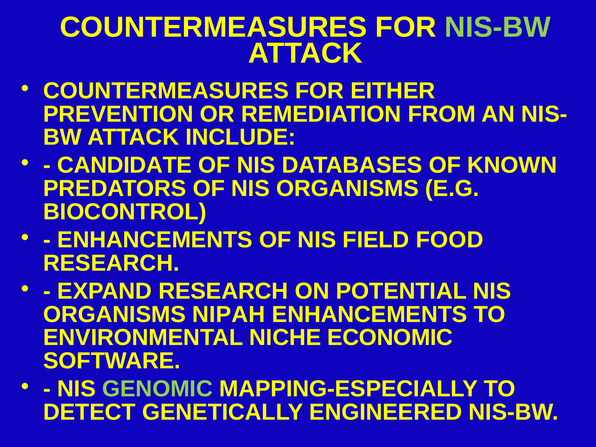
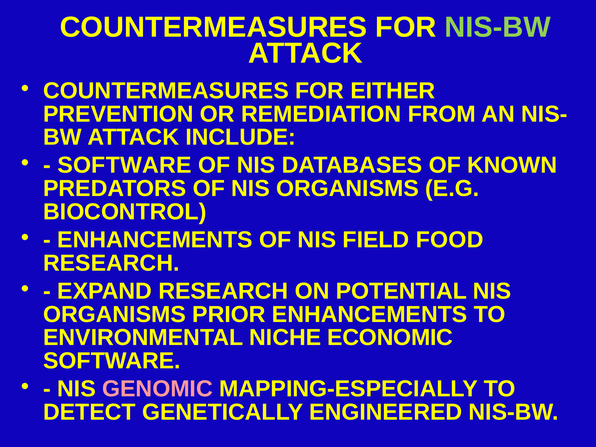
CANDIDATE: CANDIDATE -> SOFTWARE (124, 165)
NIPAH: NIPAH -> PRIOR (229, 314)
GENOMIC colour: light green -> pink (158, 389)
